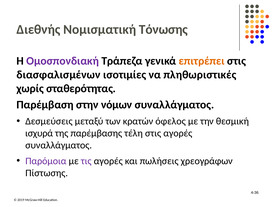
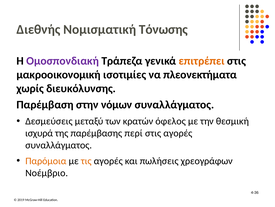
διασφαλισμένων: διασφαλισμένων -> μακροοικονομική (59, 75)
πληθωριστικές: πληθωριστικές -> πλεονεκτήματα (200, 75)
σταθερότητας: σταθερότητας -> διευκόλυνσης (81, 88)
τέλη: τέλη -> περί (134, 133)
Παρόμοια colour: purple -> orange (46, 160)
τις colour: purple -> orange (86, 160)
Πίστωσης: Πίστωσης -> Νοέμβριο (47, 172)
